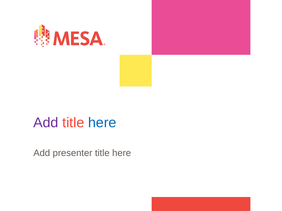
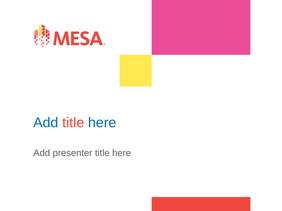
Add colour: purple -> blue (46, 123)
